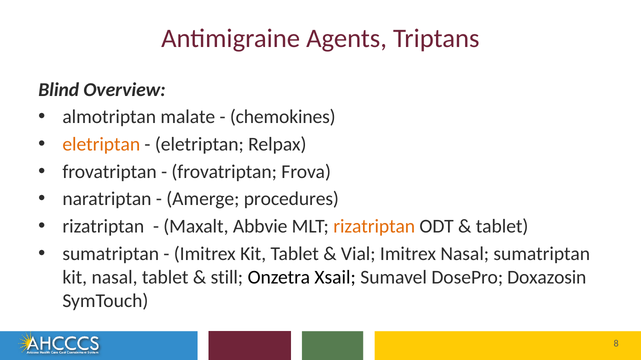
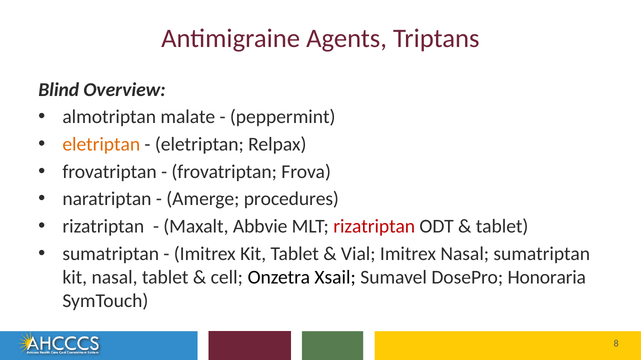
chemokines: chemokines -> peppermint (283, 117)
rizatriptan colour: orange -> red (374, 227)
still: still -> cell (227, 278)
Doxazosin: Doxazosin -> Honoraria (547, 278)
